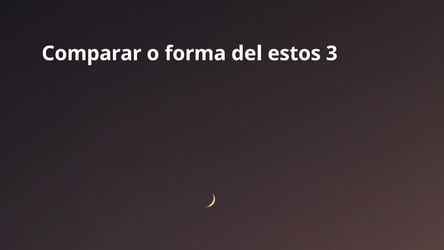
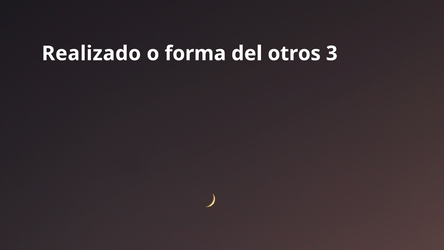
Comparar: Comparar -> Realizado (91, 53)
estos: estos -> otros (294, 53)
